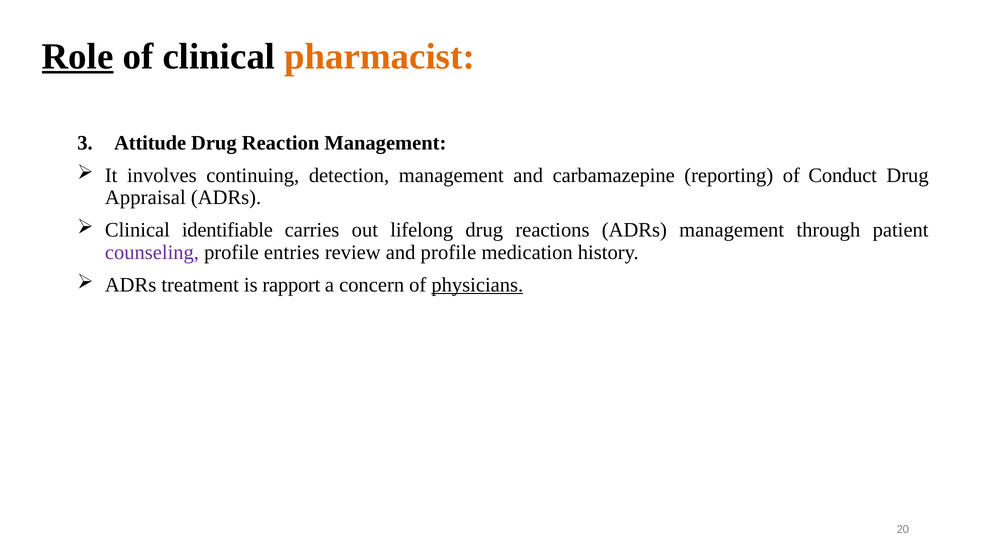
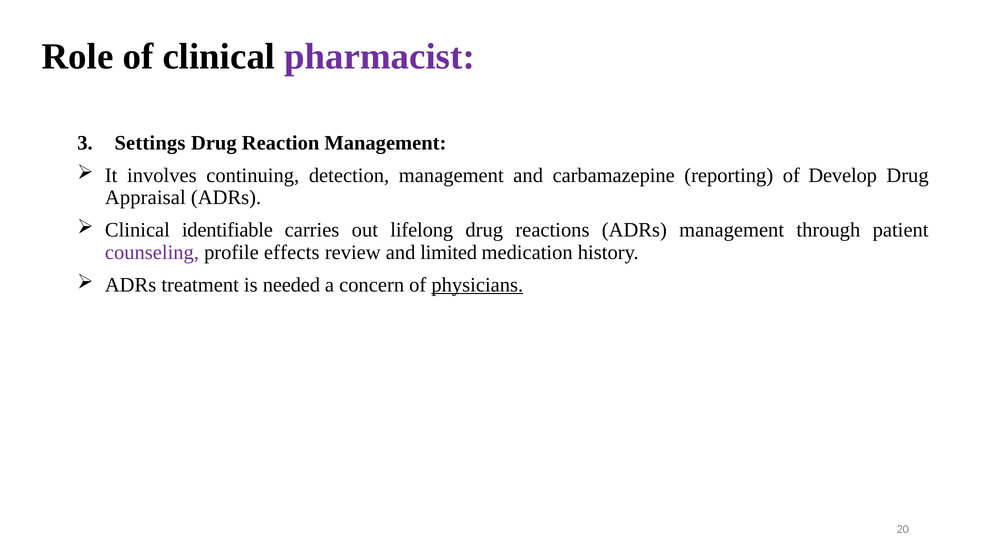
Role underline: present -> none (78, 56)
pharmacist colour: orange -> purple (380, 56)
Attitude: Attitude -> Settings (150, 143)
Conduct: Conduct -> Develop (843, 175)
entries: entries -> effects (292, 252)
and profile: profile -> limited (449, 252)
rapport: rapport -> needed (291, 284)
